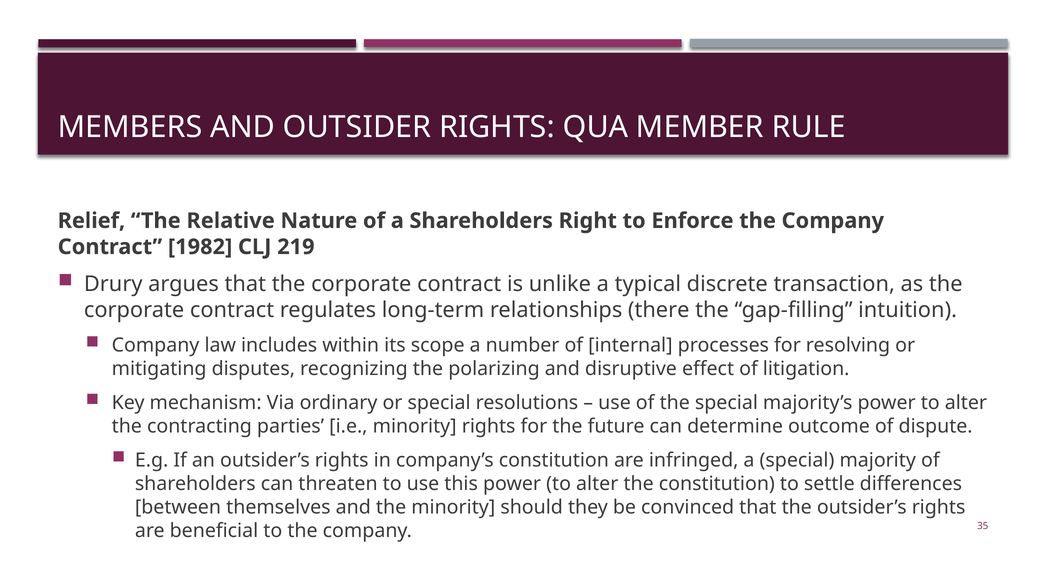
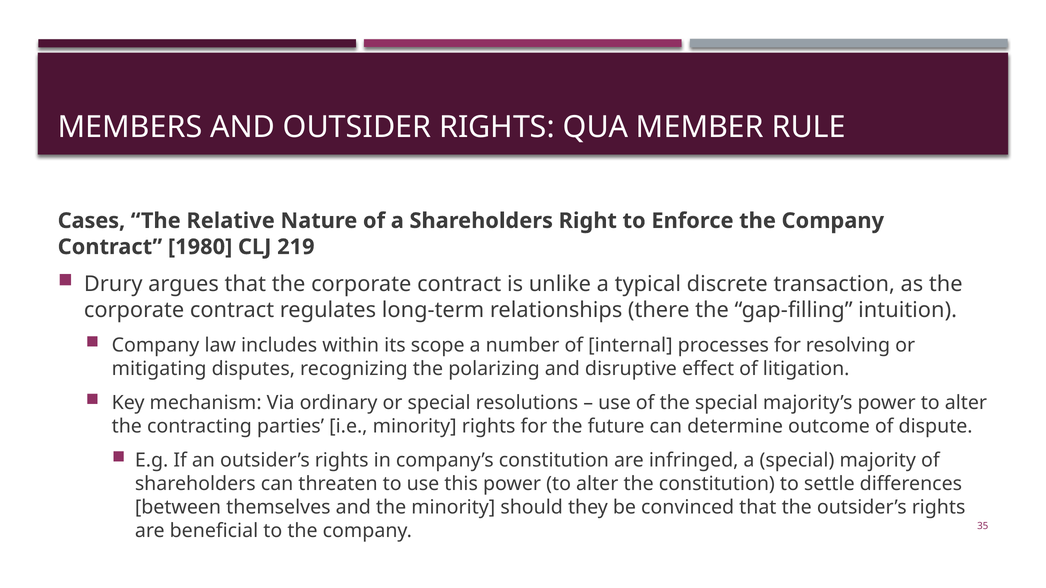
Relief: Relief -> Cases (91, 221)
1982: 1982 -> 1980 (200, 247)
